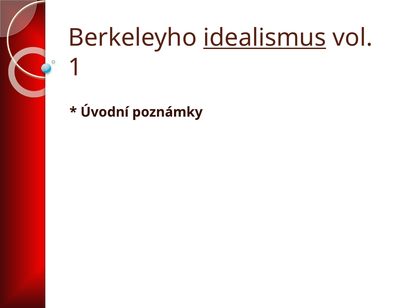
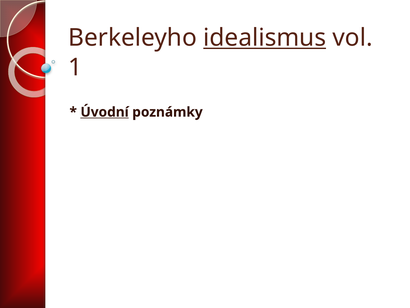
Úvodní underline: none -> present (105, 112)
